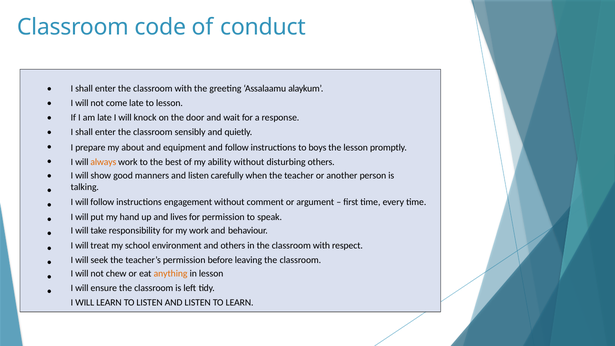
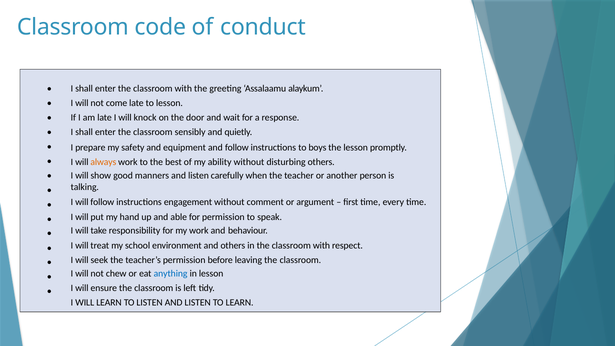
about: about -> safety (133, 147)
lives: lives -> able (179, 217)
anything colour: orange -> blue (171, 274)
